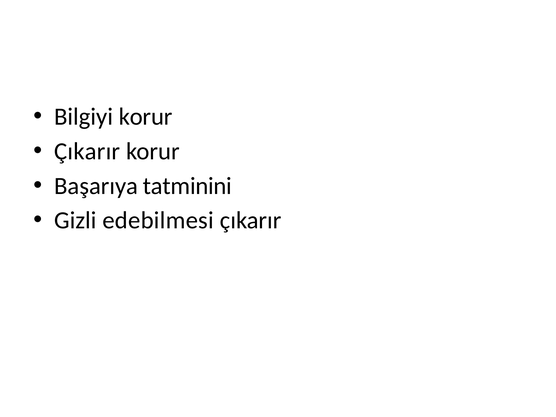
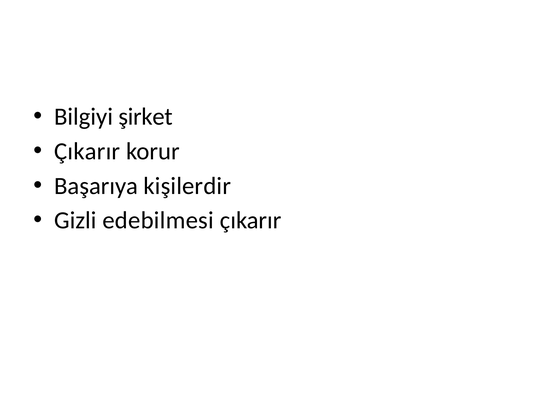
Bilgiyi korur: korur -> şirket (146, 117)
tatminini: tatminini -> kişilerdir (187, 186)
